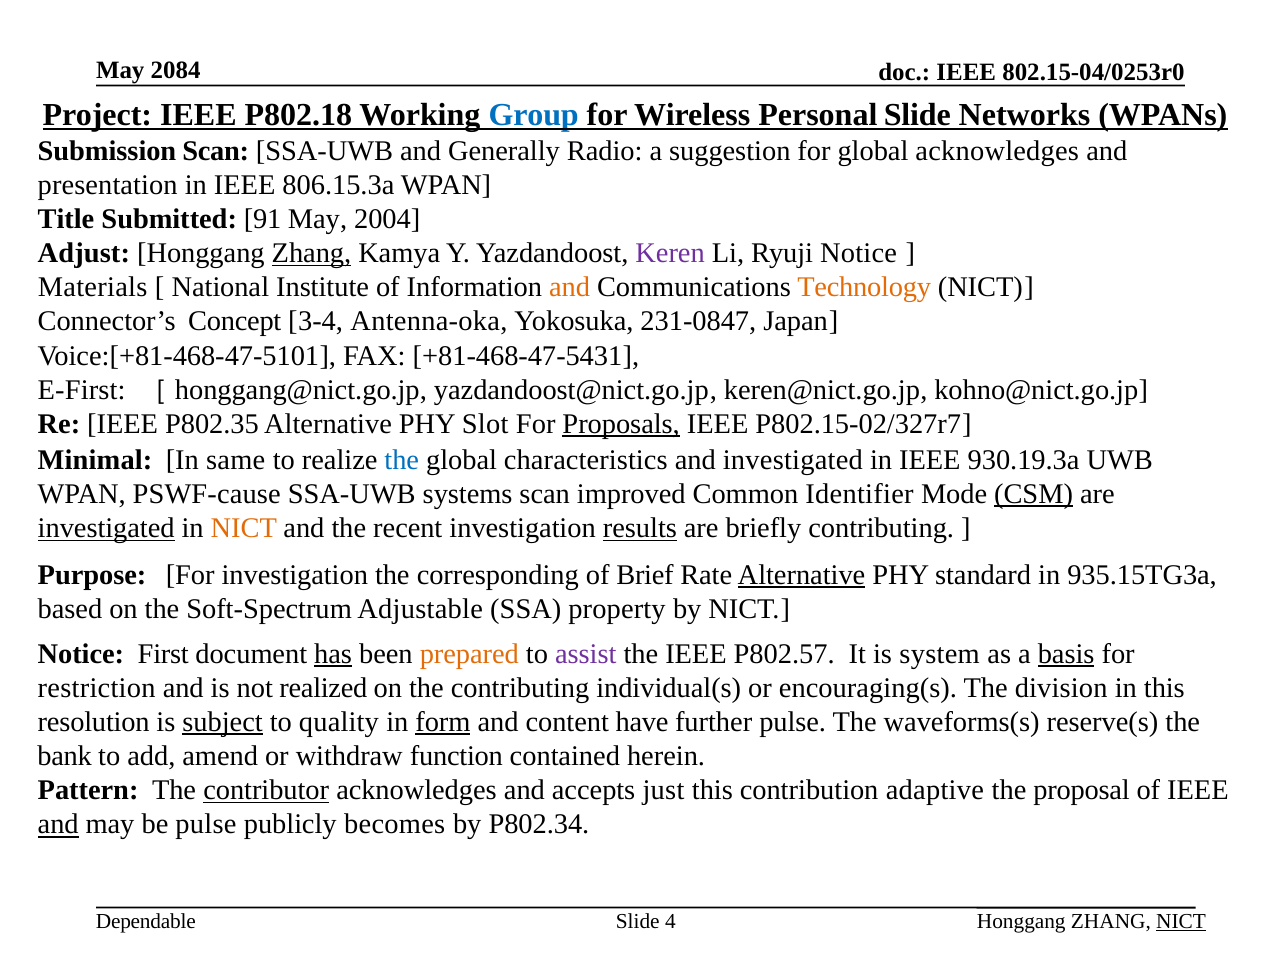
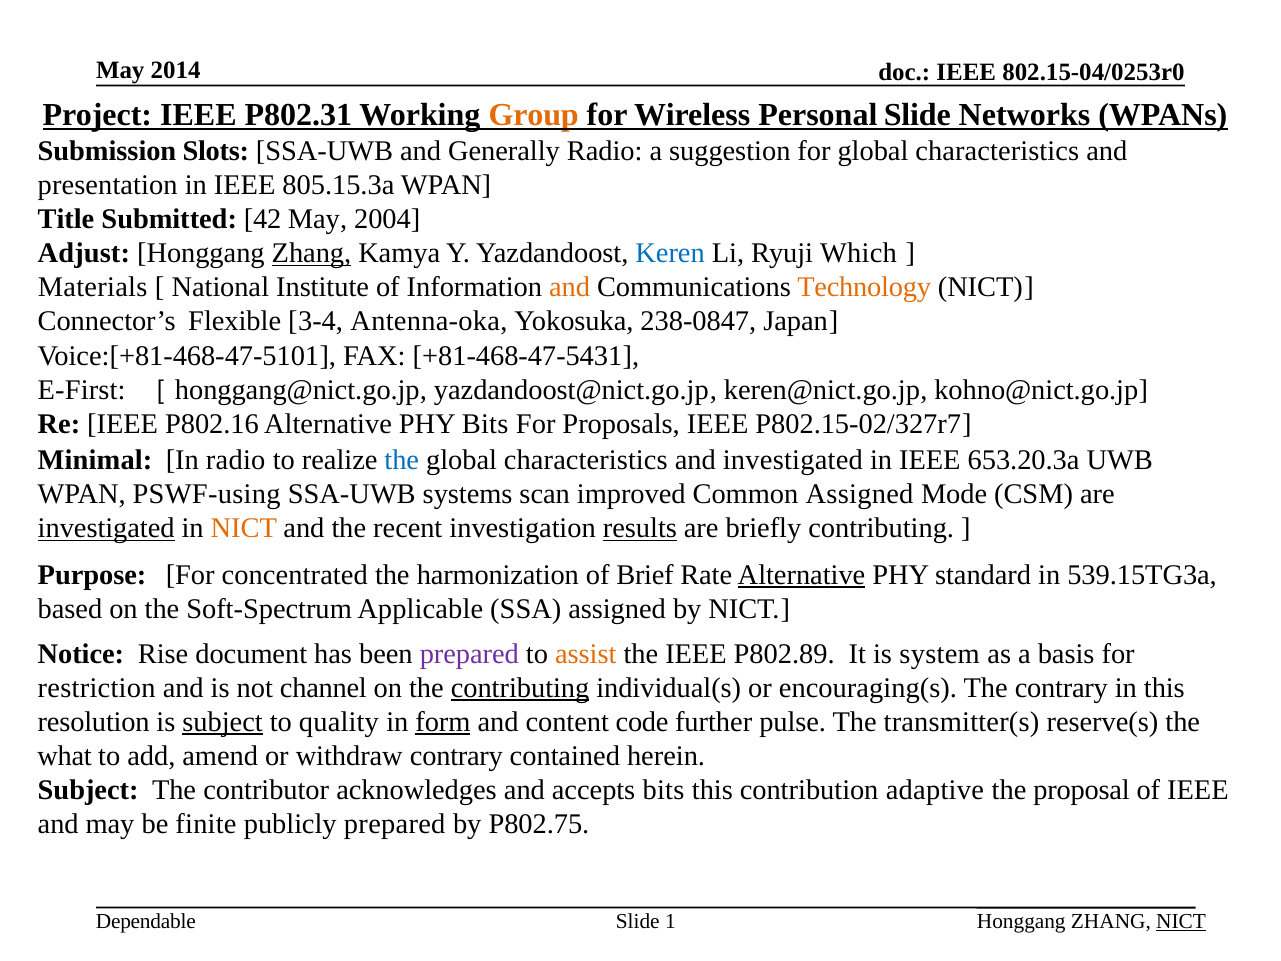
2084: 2084 -> 2014 (176, 70)
P802.18: P802.18 -> P802.31 (298, 115)
Group colour: blue -> orange (534, 115)
Submission Scan: Scan -> Slots (216, 151)
for global acknowledges: acknowledges -> characteristics (997, 151)
806.15.3a: 806.15.3a -> 805.15.3a (338, 185)
91: 91 -> 42 (263, 219)
Keren colour: purple -> blue (670, 253)
Ryuji Notice: Notice -> Which (859, 253)
Concept: Concept -> Flexible (235, 321)
231-0847: 231-0847 -> 238-0847 (698, 321)
P802.35: P802.35 -> P802.16 (212, 424)
PHY Slot: Slot -> Bits (485, 424)
Proposals underline: present -> none (621, 424)
In same: same -> radio (236, 460)
930.19.3a: 930.19.3a -> 653.20.3a (1024, 460)
PSWF-cause: PSWF-cause -> PSWF-using (207, 494)
Common Identifier: Identifier -> Assigned (860, 494)
CSM underline: present -> none (1034, 494)
For investigation: investigation -> concentrated (295, 575)
corresponding: corresponding -> harmonization (498, 575)
935.15TG3a: 935.15TG3a -> 539.15TG3a (1142, 575)
Adjustable: Adjustable -> Applicable (420, 609)
SSA property: property -> assigned (617, 609)
First: First -> Rise (163, 654)
has underline: present -> none (333, 654)
prepared colour: orange -> purple (469, 654)
assist colour: purple -> orange (586, 654)
P802.57: P802.57 -> P802.89 (784, 654)
basis underline: present -> none (1066, 654)
realized: realized -> channel (323, 688)
contributing underline: none -> present (520, 688)
The division: division -> contrary (1061, 688)
have: have -> code (642, 722)
waveforms(s: waveforms(s -> transmitter(s (962, 722)
bank: bank -> what (65, 756)
withdraw function: function -> contrary (456, 756)
Pattern: Pattern -> Subject (88, 790)
contributor underline: present -> none (266, 790)
accepts just: just -> bits (663, 790)
and underline: present -> none (58, 824)
be pulse: pulse -> finite (206, 824)
publicly becomes: becomes -> prepared (395, 824)
P802.34: P802.34 -> P802.75 (539, 824)
4: 4 -> 1 (670, 921)
